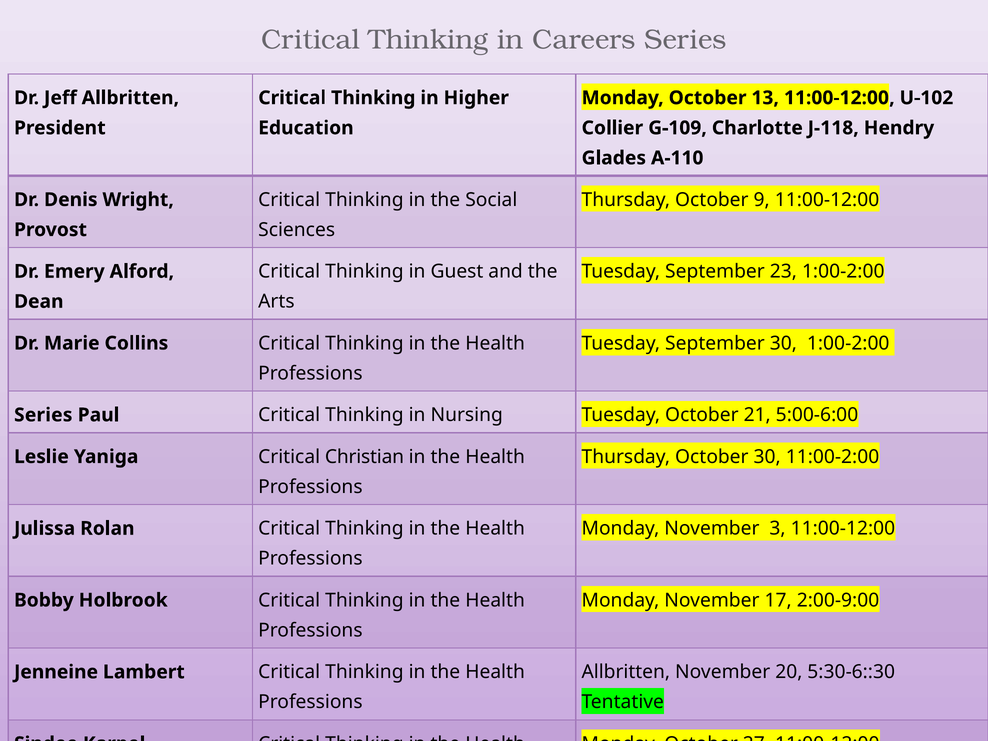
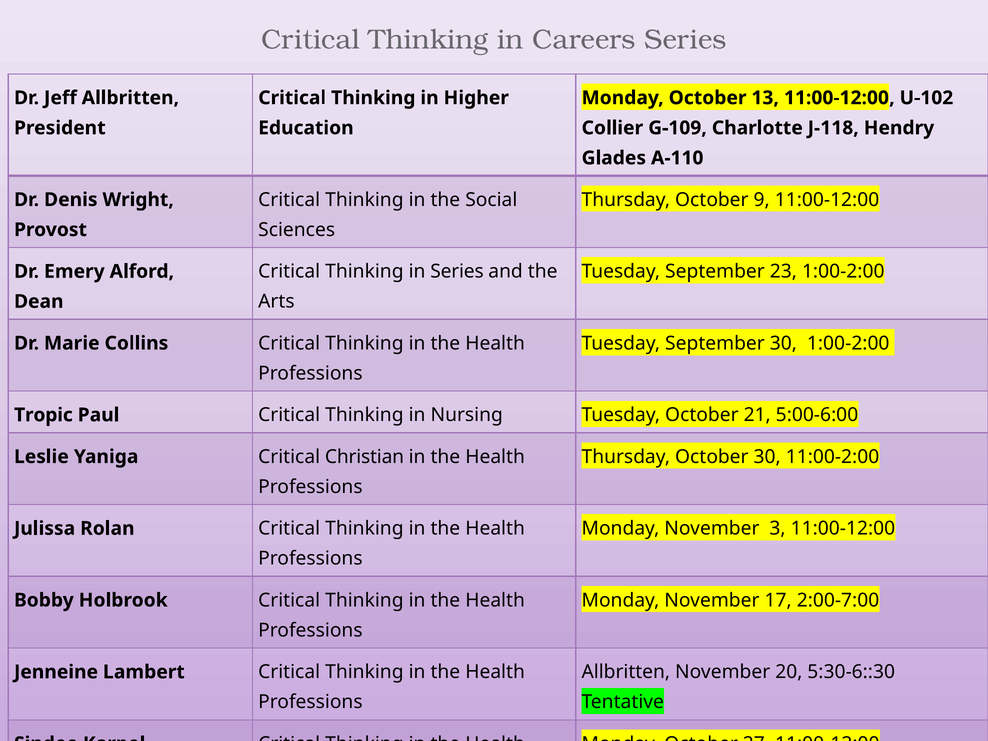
in Guest: Guest -> Series (457, 271)
Series: Series -> Tropic (43, 415)
2:00-9:00: 2:00-9:00 -> 2:00-7:00 (838, 600)
